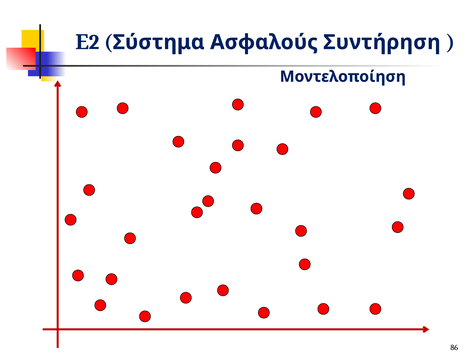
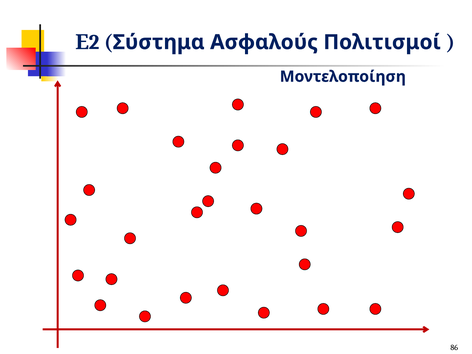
Συντήρηση: Συντήρηση -> Πολιτισμοί (382, 42)
